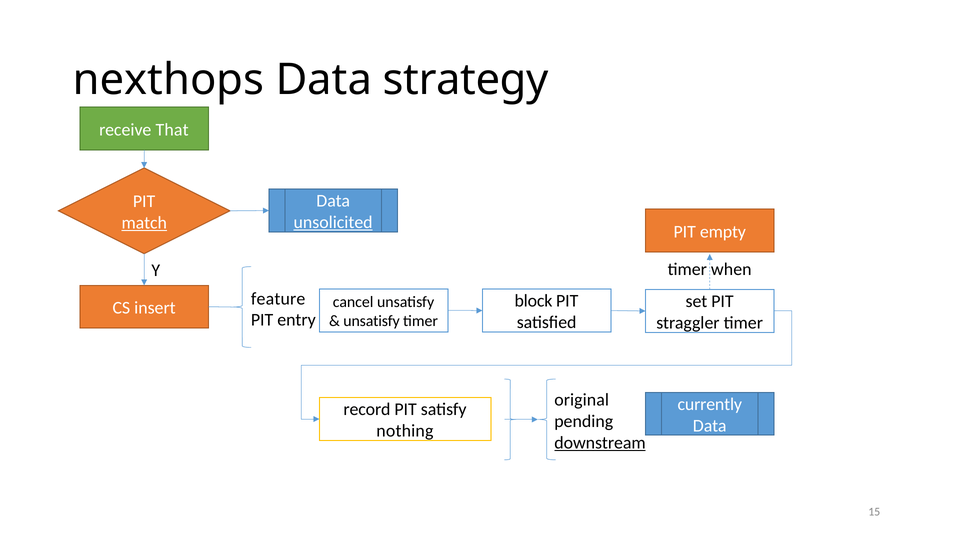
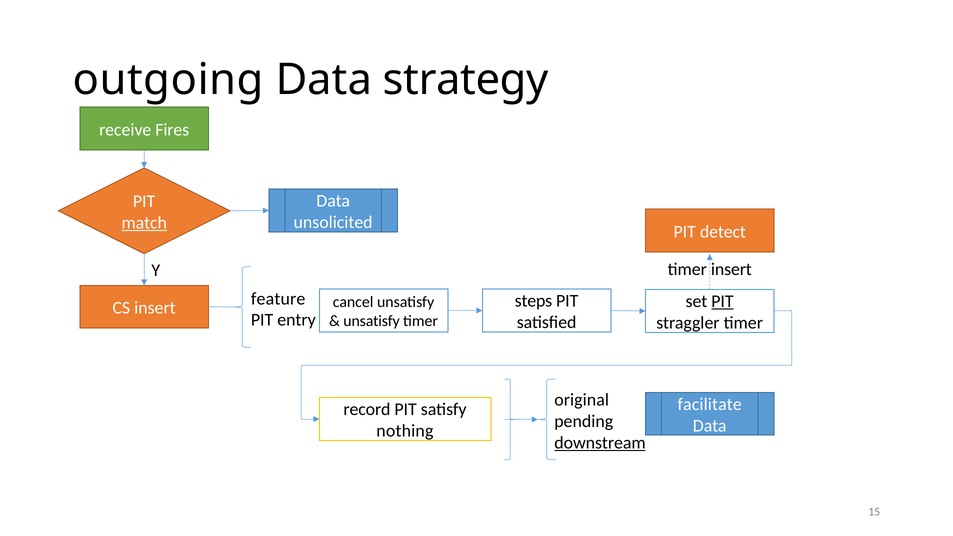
nexthops: nexthops -> outgoing (168, 80)
That: That -> Fires (172, 130)
unsolicited underline: present -> none (333, 223)
empty: empty -> detect (723, 232)
timer when: when -> insert (731, 269)
block: block -> steps (533, 301)
PIT underline: none -> present (722, 302)
currently: currently -> facilitate (710, 404)
